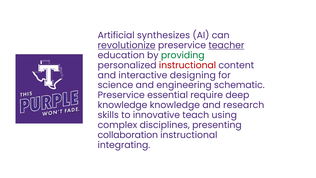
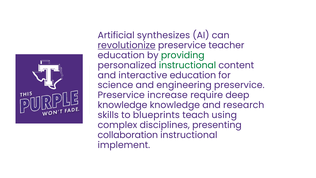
teacher underline: present -> none (226, 45)
instructional colour: red -> green (187, 65)
interactive designing: designing -> education (193, 75)
engineering schematic: schematic -> preservice (239, 85)
essential: essential -> increase (168, 95)
innovative: innovative -> blueprints (156, 115)
integrating: integrating -> implement (124, 145)
